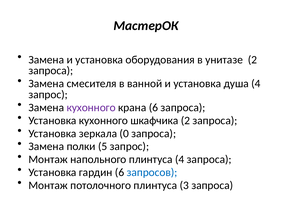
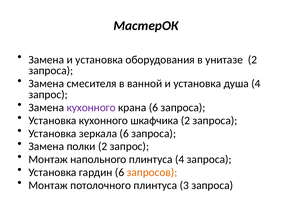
зеркала 0: 0 -> 6 (124, 133)
полки 5: 5 -> 2 (103, 146)
запросов colour: blue -> orange (152, 172)
